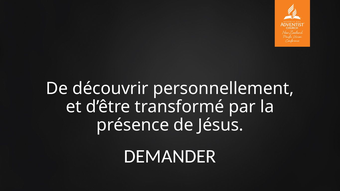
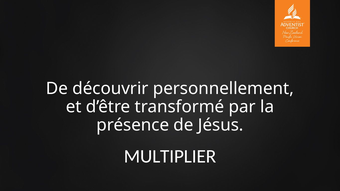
DEMANDER: DEMANDER -> MULTIPLIER (170, 157)
